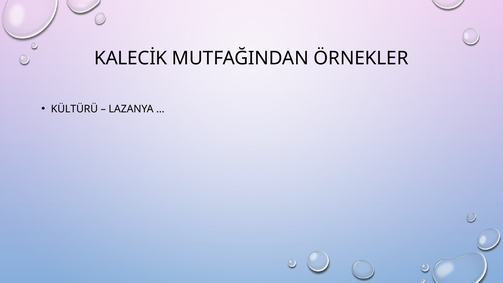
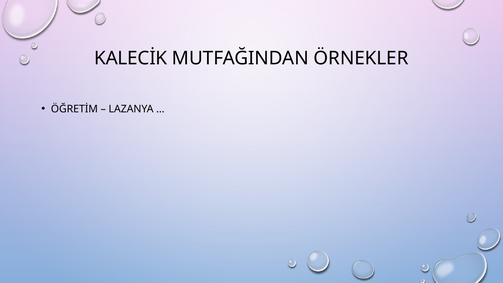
KÜLTÜRÜ: KÜLTÜRÜ -> ÖĞRETİM (74, 109)
